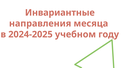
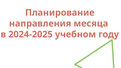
Инвариантные: Инвариантные -> Планирование (60, 13)
